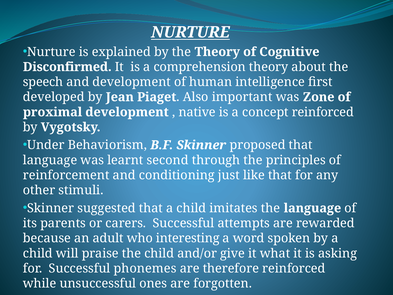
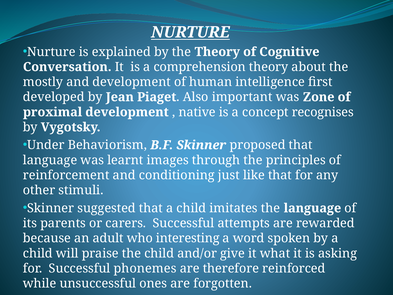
Disconfirmed: Disconfirmed -> Conversation (67, 67)
speech: speech -> mostly (43, 82)
concept reinforced: reinforced -> recognises (323, 112)
second: second -> images (168, 160)
